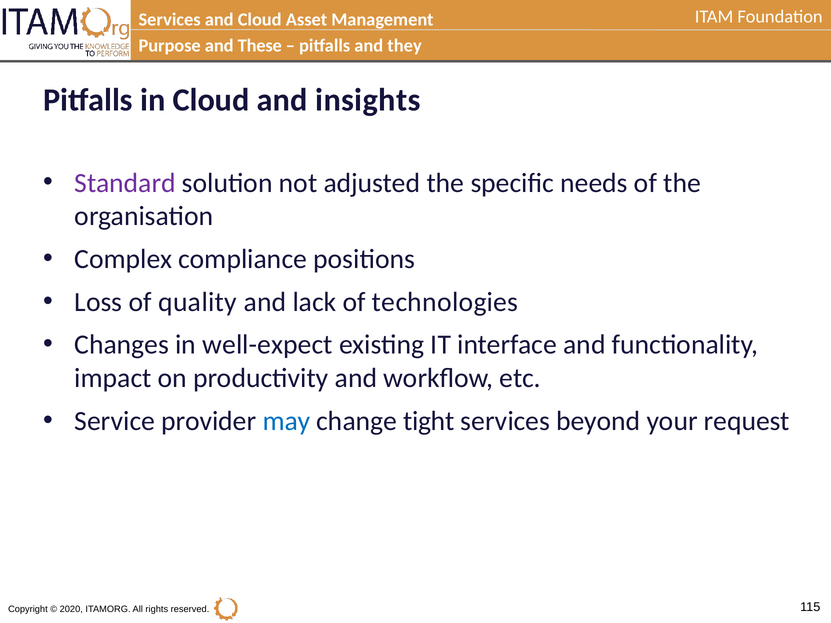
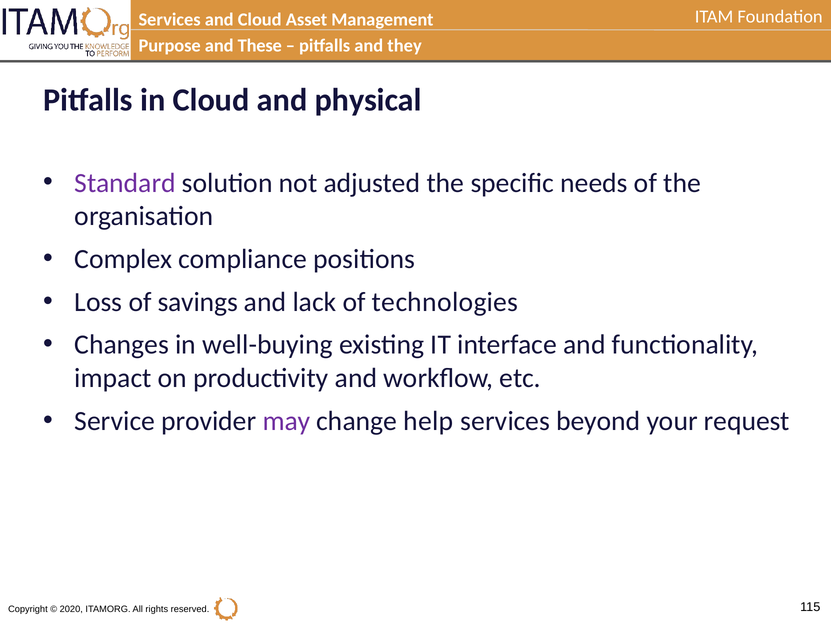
insights: insights -> physical (368, 100)
quality: quality -> savings (198, 302)
well-expect: well-expect -> well-buying (268, 345)
may colour: blue -> purple (286, 421)
tight: tight -> help (429, 421)
